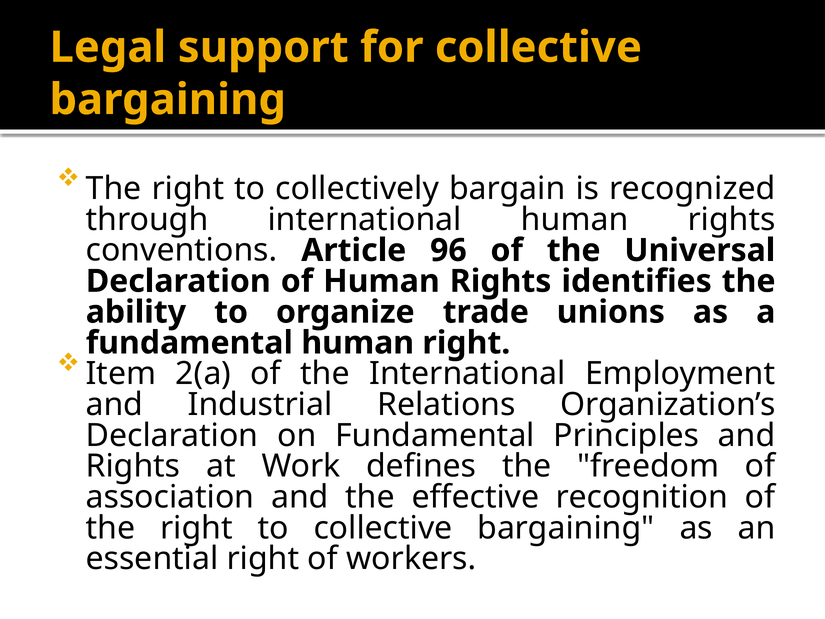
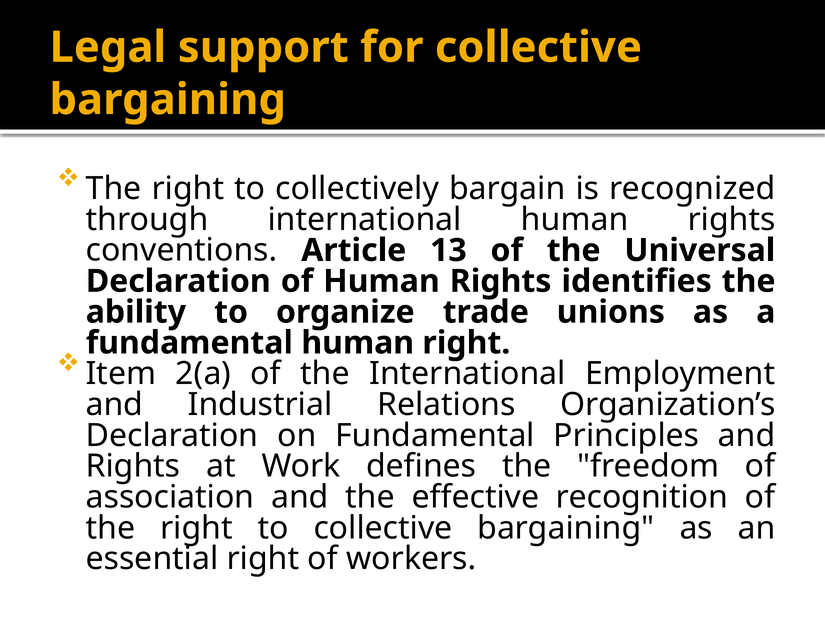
96: 96 -> 13 (448, 250)
